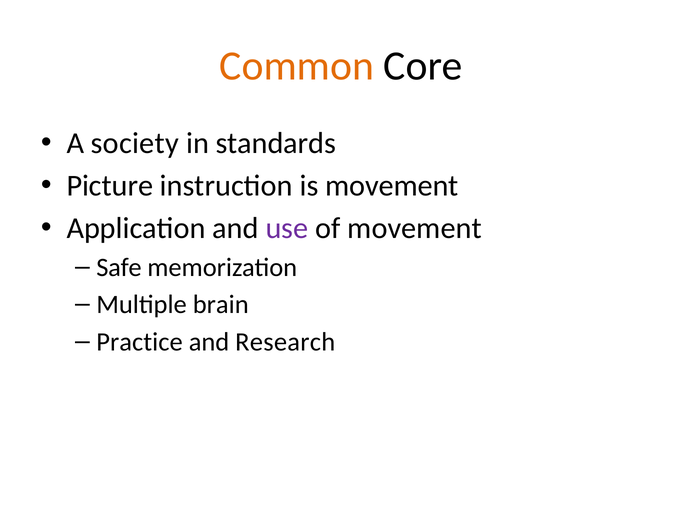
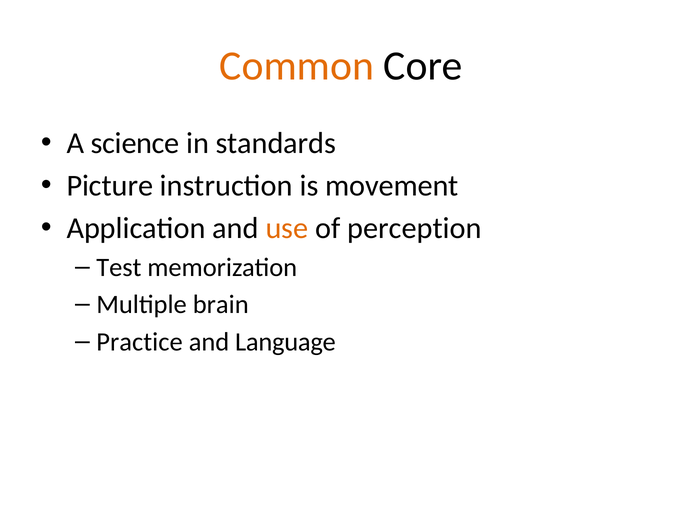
society: society -> science (135, 143)
use colour: purple -> orange (287, 228)
of movement: movement -> perception (415, 228)
Safe: Safe -> Test (119, 267)
Research: Research -> Language (285, 341)
